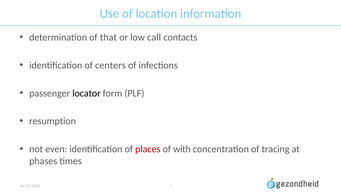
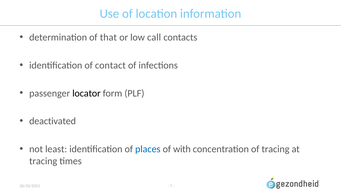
centers: centers -> contact (110, 65)
resumption: resumption -> deactivated (53, 121)
even: even -> least (56, 149)
places colour: red -> blue (148, 149)
phases: phases -> tracing (43, 161)
